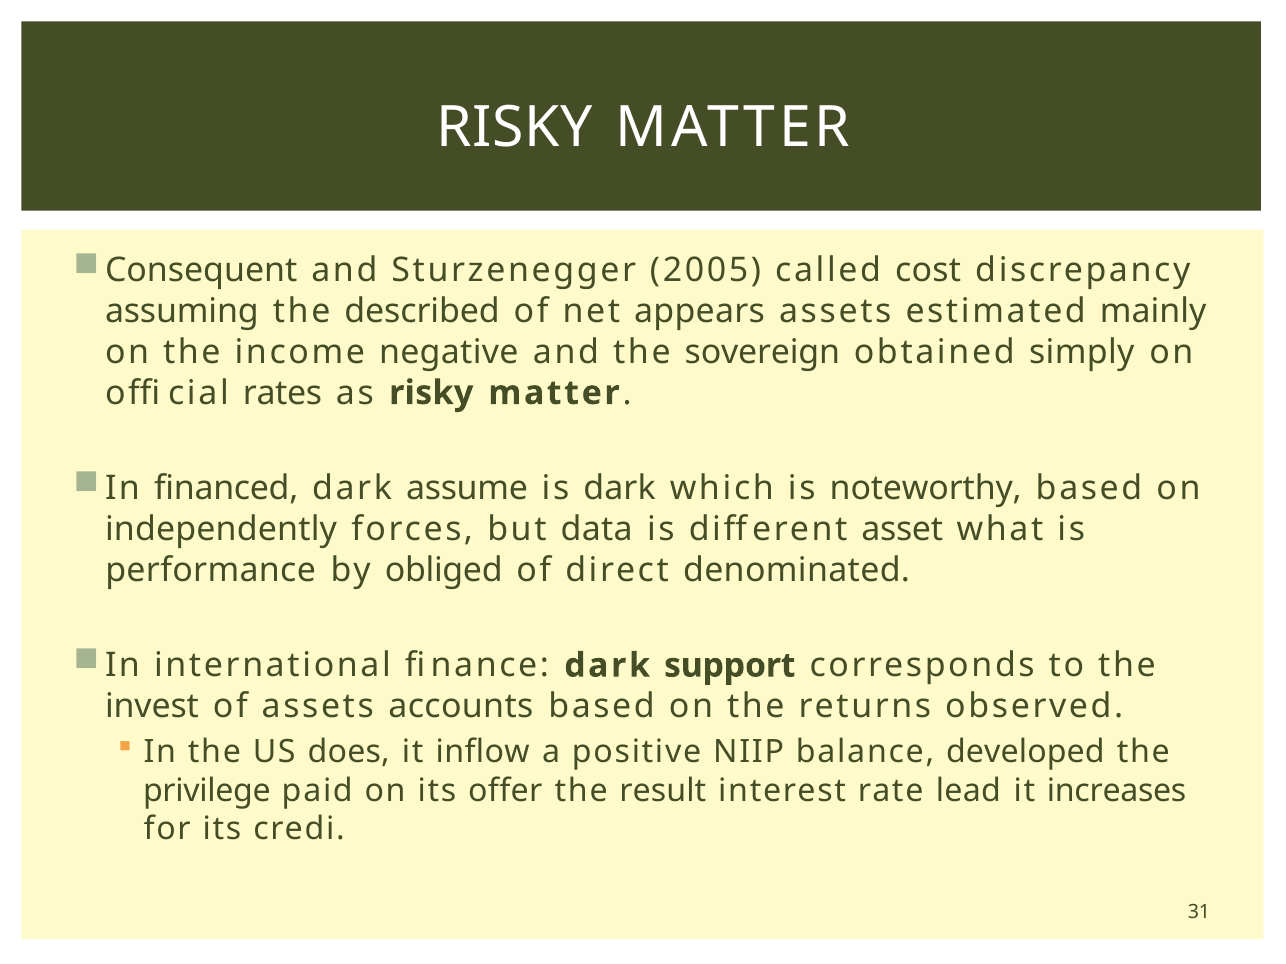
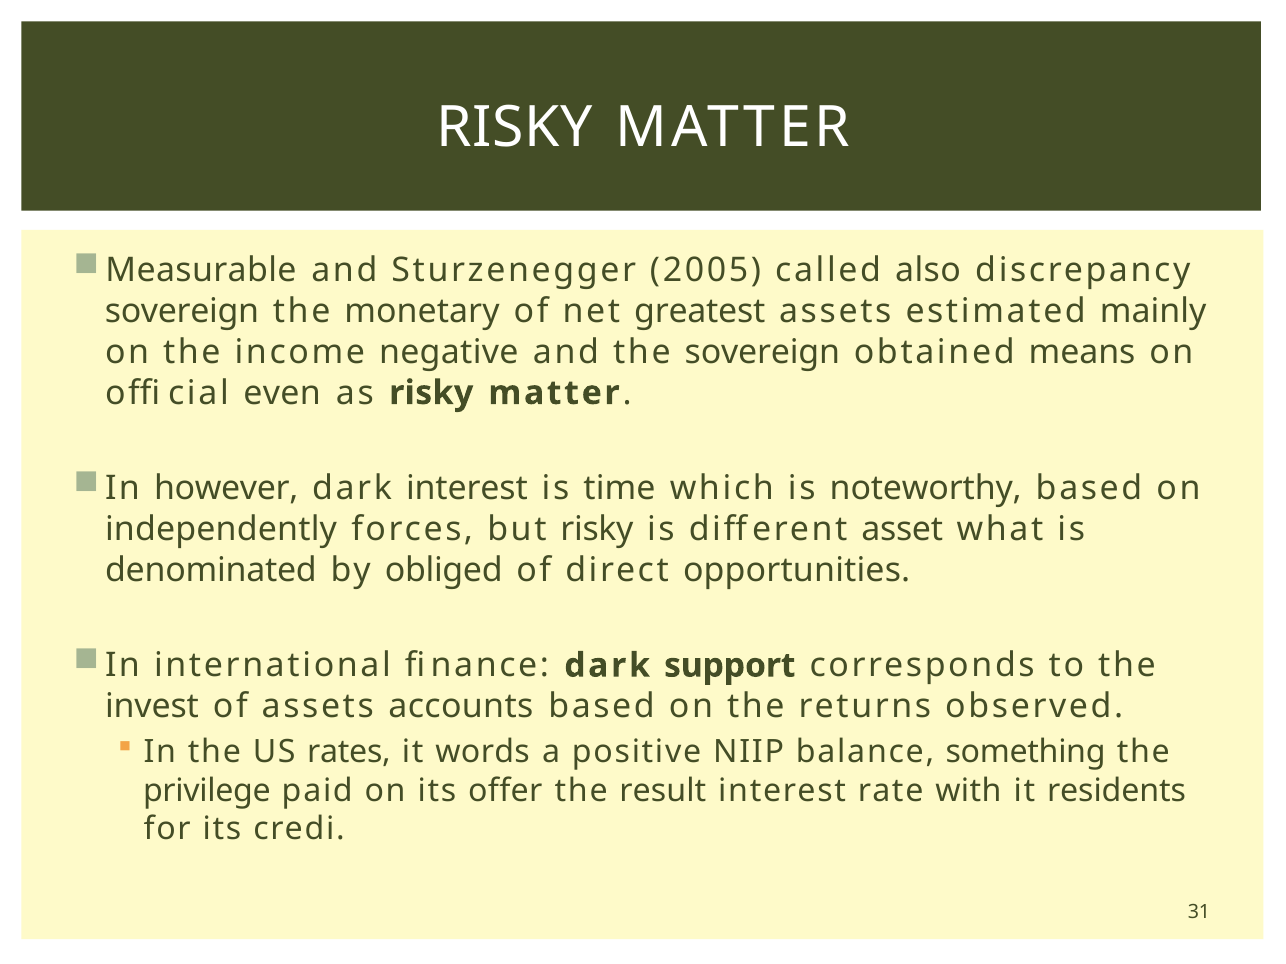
Consequent: Consequent -> Measurable (201, 271)
cost: cost -> also (928, 271)
assuming: assuming -> sovereign (182, 312)
described: described -> monetary (422, 312)
appears: appears -> greatest (700, 312)
simply: simply -> means (1082, 352)
rates: rates -> even (282, 393)
financed: financed -> however (226, 489)
dark assume: assume -> interest (467, 489)
is dark: dark -> time (619, 489)
but data: data -> risky (597, 529)
performance: performance -> denominated (211, 570)
denominated: denominated -> opportunities (797, 570)
does: does -> rates (349, 752)
inflow: inflow -> words (483, 752)
developed: developed -> something (1026, 752)
lead: lead -> with (968, 791)
increases: increases -> residents (1117, 791)
